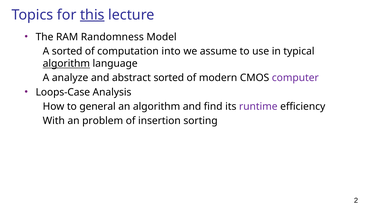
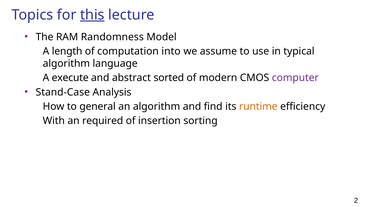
A sorted: sorted -> length (67, 51)
algorithm underline: present -> none (66, 63)
analyze: analyze -> execute (70, 78)
Loops-Case: Loops-Case -> Stand-Case (63, 92)
runtime colour: purple -> orange (258, 106)
problem: problem -> required (103, 120)
